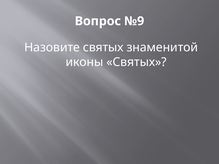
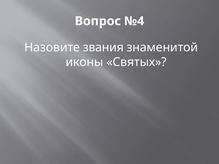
№9: №9 -> №4 (134, 21)
Назовите святых: святых -> звания (103, 48)
